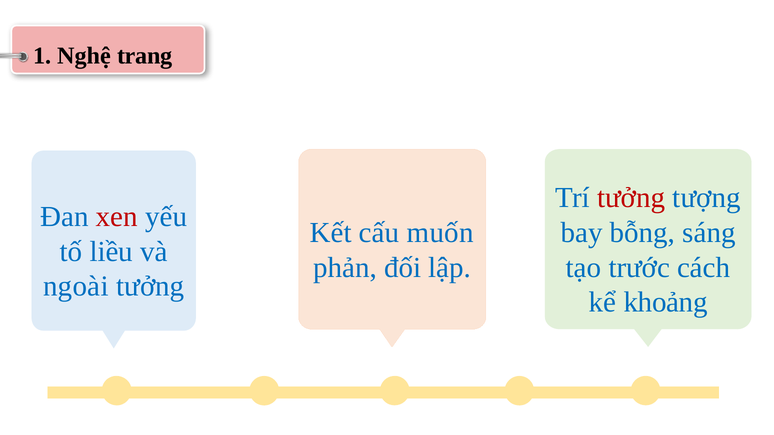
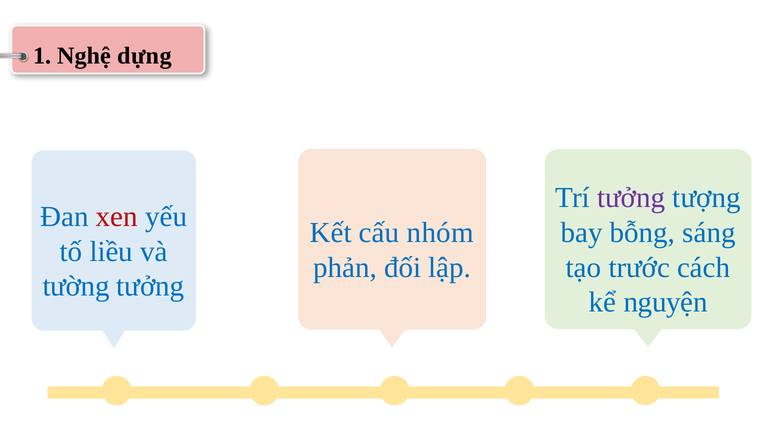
trang: trang -> dựng (145, 56)
tưởng colour: red -> purple (631, 198)
muốn: muốn -> nhóm (440, 233)
ngoài: ngoài -> tường (76, 287)
khoảng: khoảng -> nguyện (666, 303)
